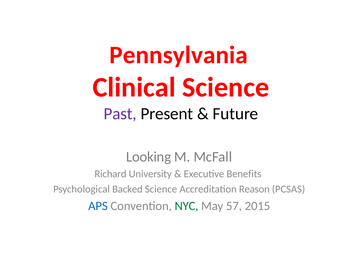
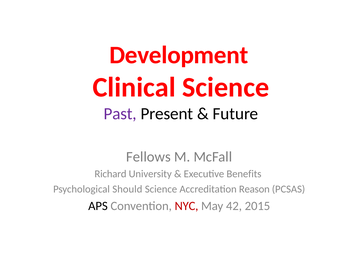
Pennsylvania: Pennsylvania -> Development (179, 55)
Looking: Looking -> Fellows (148, 156)
Backed: Backed -> Should (127, 189)
APS colour: blue -> black (98, 206)
NYC colour: green -> red (187, 206)
57: 57 -> 42 (234, 206)
